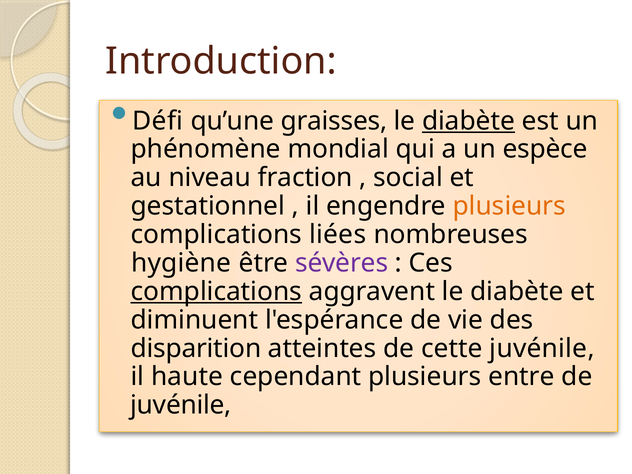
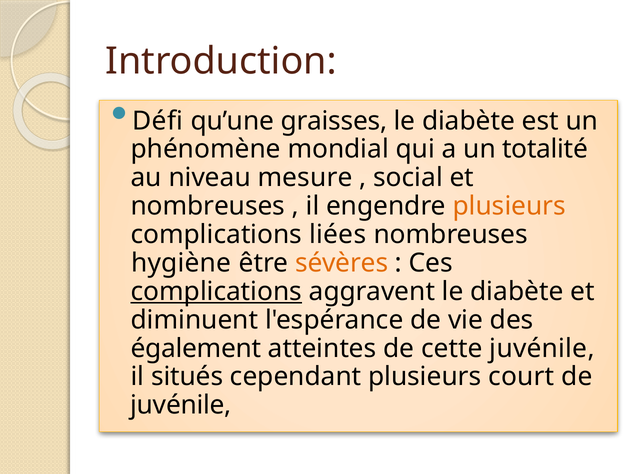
diabète underline: present -> none (469, 121)
espèce: espèce -> totalité (545, 149)
fraction: fraction -> mesure (305, 178)
gestationnel: gestationnel -> nombreuses (208, 206)
sévères colour: purple -> orange (342, 263)
disparition: disparition -> également (196, 348)
haute: haute -> situés (187, 377)
entre: entre -> court (521, 377)
